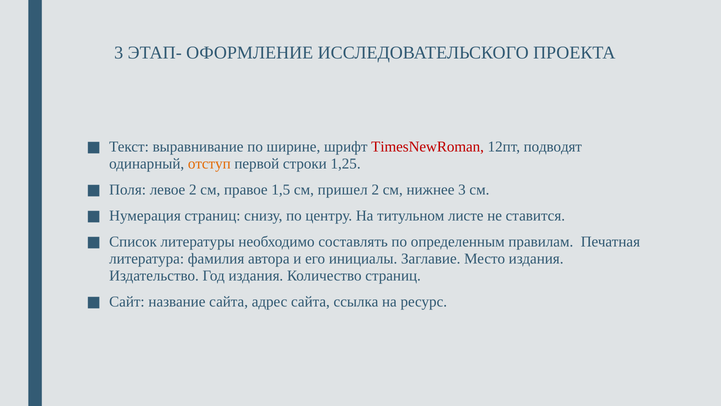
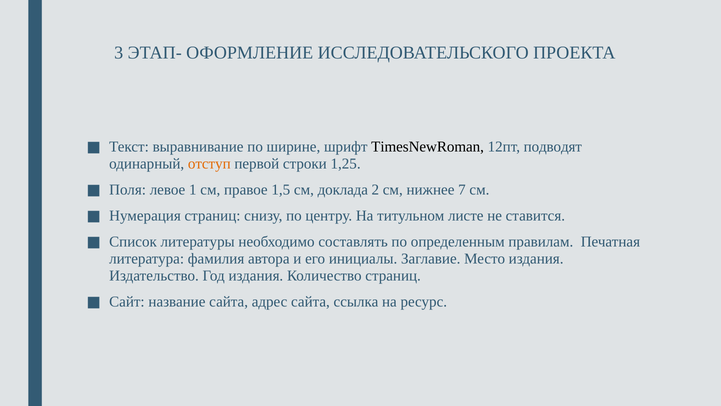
TimesNewRoman colour: red -> black (428, 147)
левое 2: 2 -> 1 (193, 189)
пришел: пришел -> доклада (343, 189)
нижнее 3: 3 -> 7 (462, 189)
